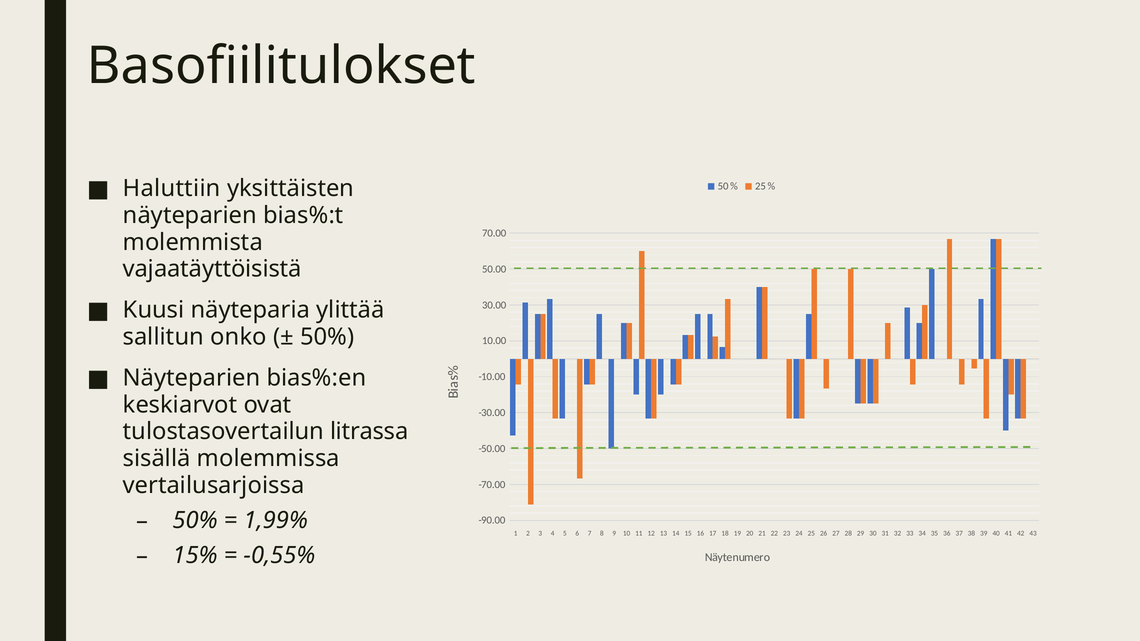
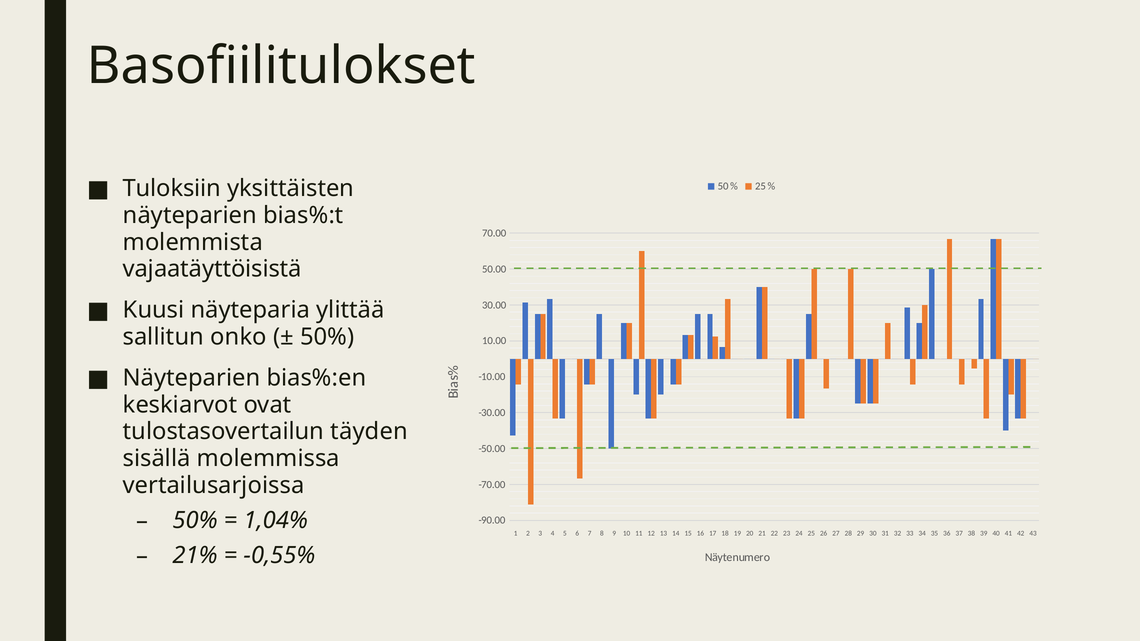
Haluttiin: Haluttiin -> Tuloksiin (172, 189)
litrassa: litrassa -> täyden (369, 432)
1,99%: 1,99% -> 1,04% (276, 521)
15%: 15% -> 21% (195, 556)
